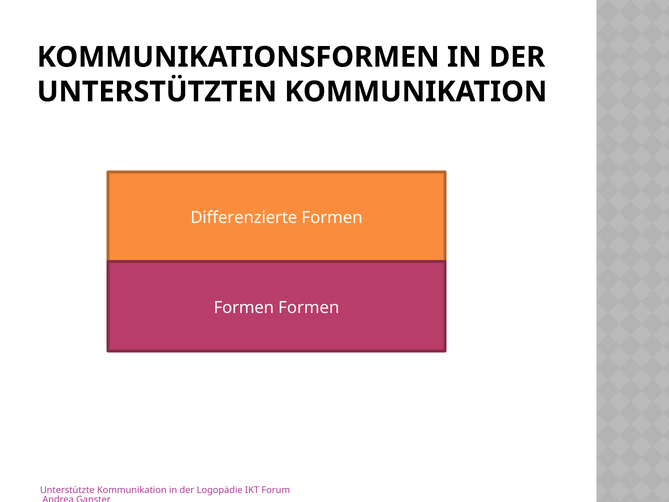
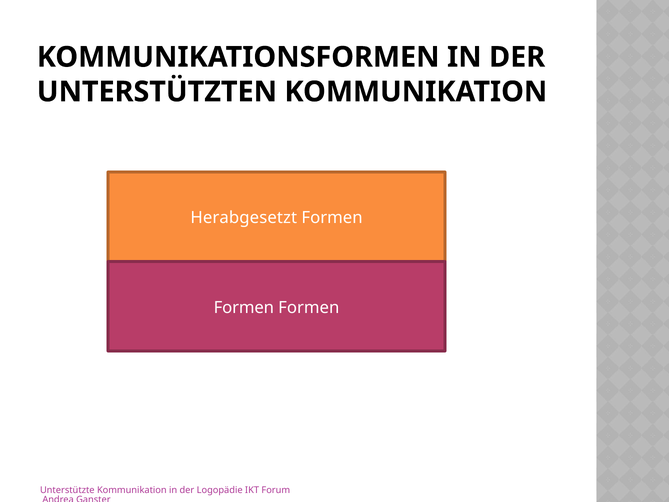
Differenzierte: Differenzierte -> Herabgesetzt (244, 218)
